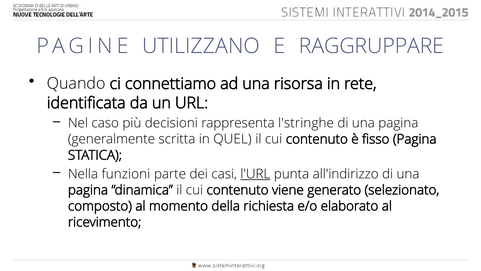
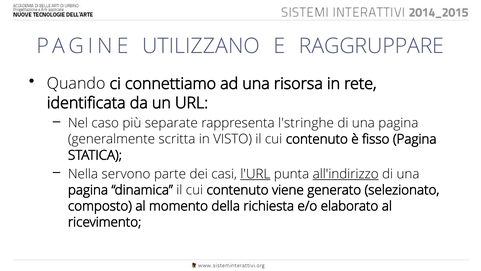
decisioni: decisioni -> separate (171, 123)
QUEL: QUEL -> VISTO (233, 139)
funzioni: funzioni -> servono (126, 174)
all'indirizzo underline: none -> present (346, 174)
